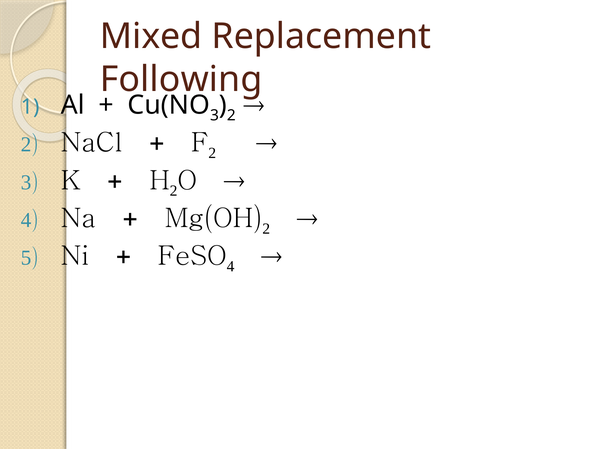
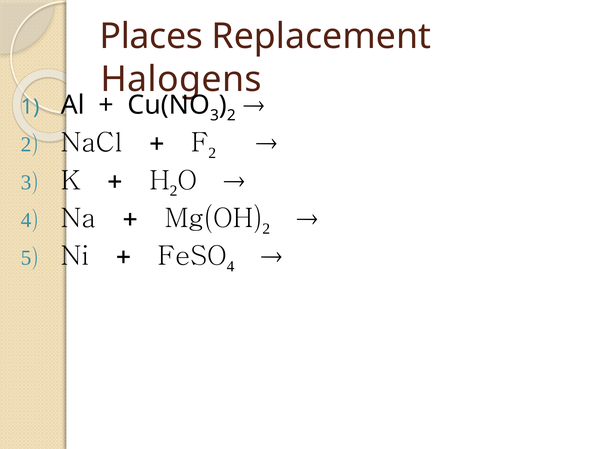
Mixed: Mixed -> Places (151, 36)
Following: Following -> Halogens (181, 79)
